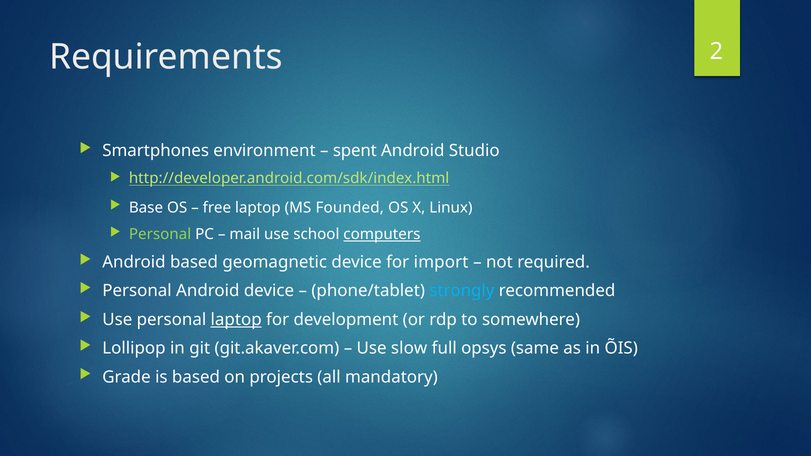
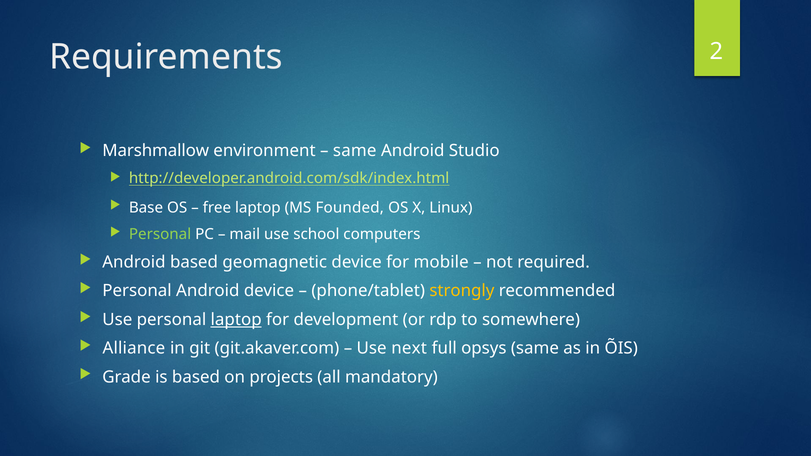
Smartphones: Smartphones -> Marshmallow (156, 151)
spent: spent -> same (355, 151)
computers underline: present -> none (382, 234)
import: import -> mobile (441, 262)
strongly colour: light blue -> yellow (462, 291)
Lollipop: Lollipop -> Alliance (134, 348)
slow: slow -> next (409, 348)
